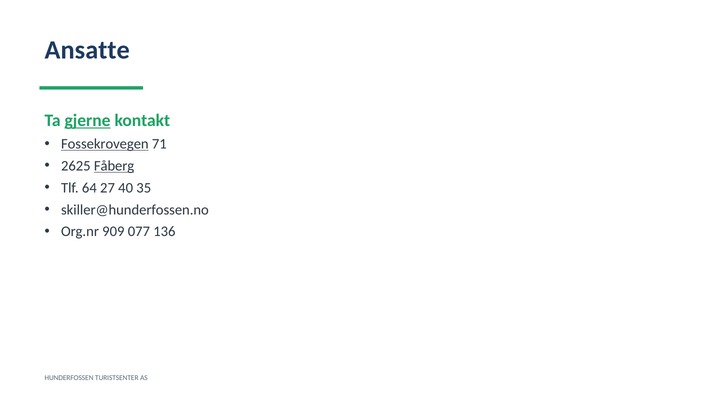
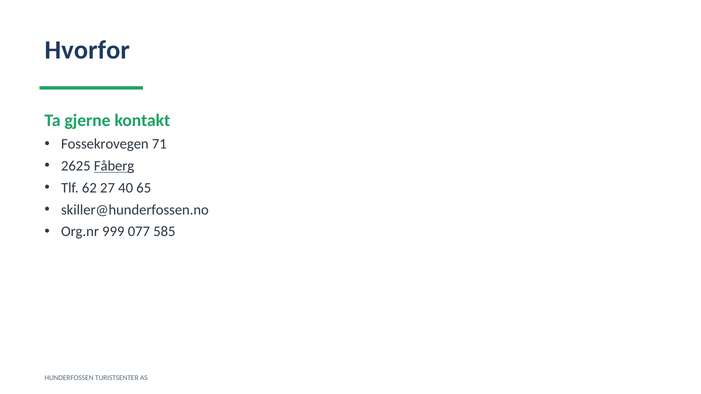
Ansatte: Ansatte -> Hvorfor (87, 50)
gjerne underline: present -> none (88, 121)
Fossekrovegen underline: present -> none (105, 144)
64: 64 -> 62 (89, 188)
35: 35 -> 65 (144, 188)
909: 909 -> 999 (113, 232)
136: 136 -> 585 (164, 232)
